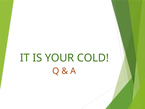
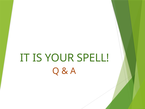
COLD: COLD -> SPELL (93, 58)
